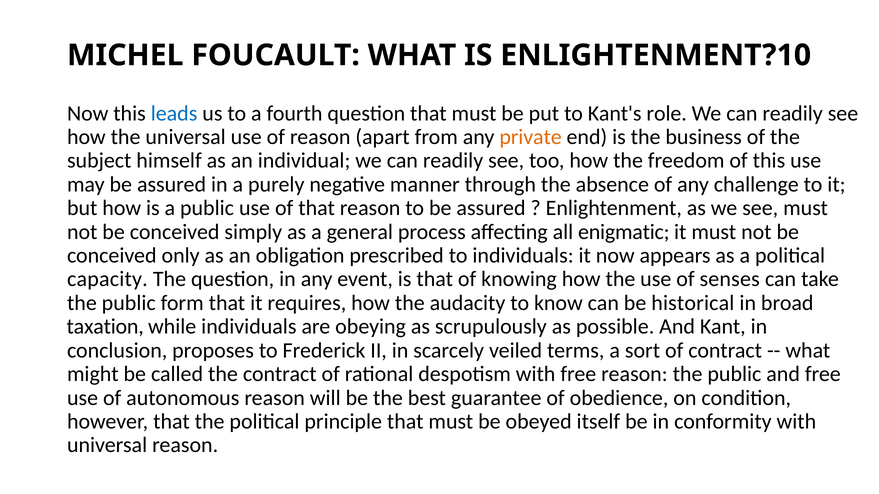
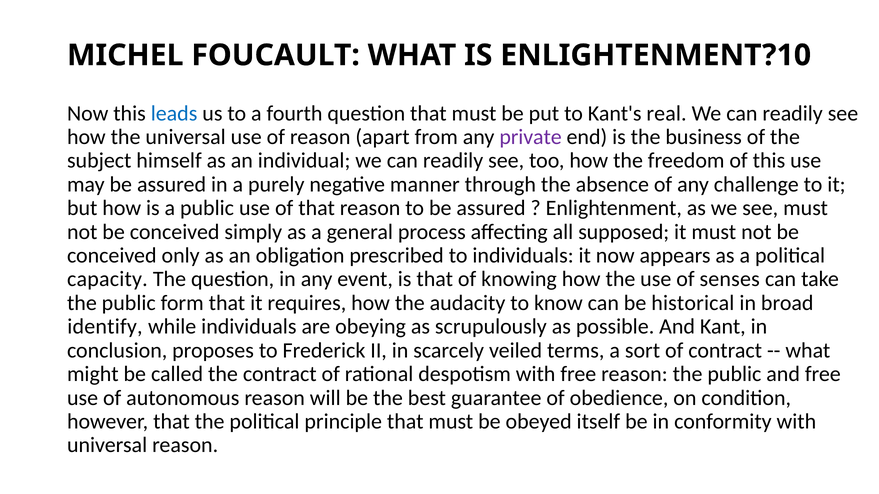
role: role -> real (667, 113)
private colour: orange -> purple (531, 137)
enigmatic: enigmatic -> supposed (624, 232)
taxation: taxation -> identify (105, 327)
